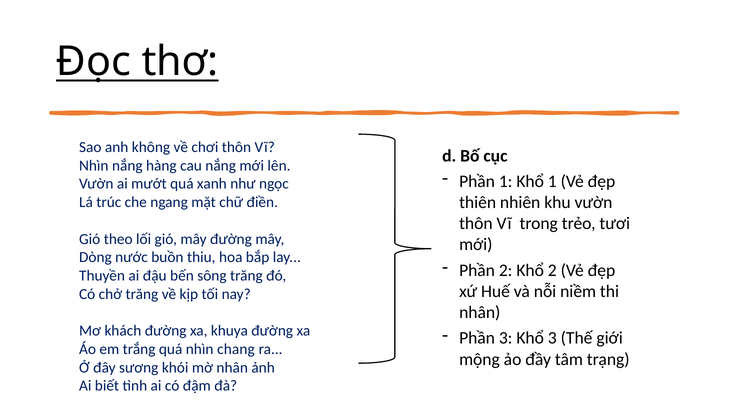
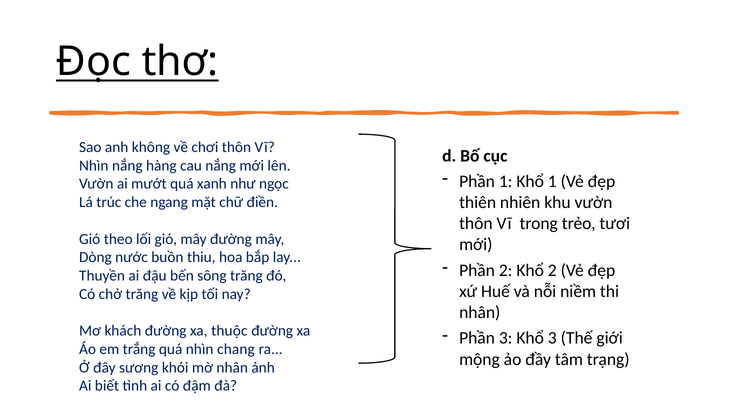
khuya: khuya -> thuộc (229, 331)
